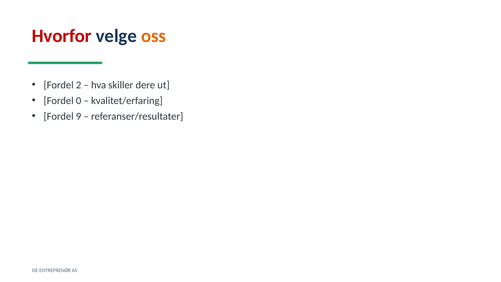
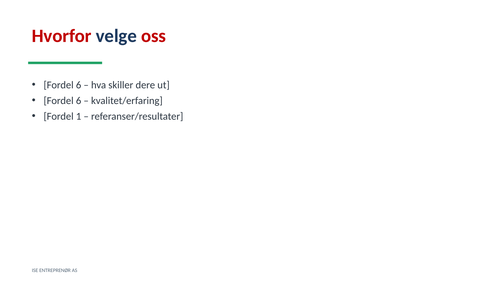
oss colour: orange -> red (154, 36)
2: 2 -> 6 (79, 85)
0: 0 -> 6 (79, 101)
9: 9 -> 1 (79, 116)
